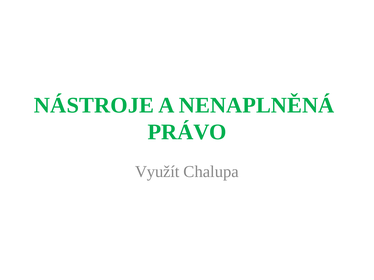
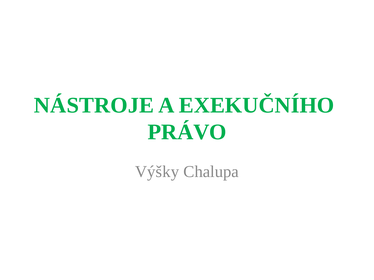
NENAPLNĚNÁ: NENAPLNĚNÁ -> EXEKUČNÍHO (257, 105)
Využít: Využít -> Výšky (157, 172)
